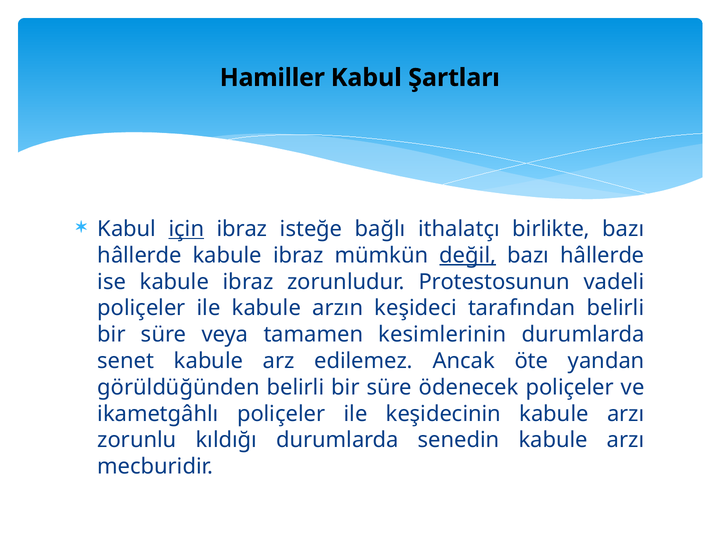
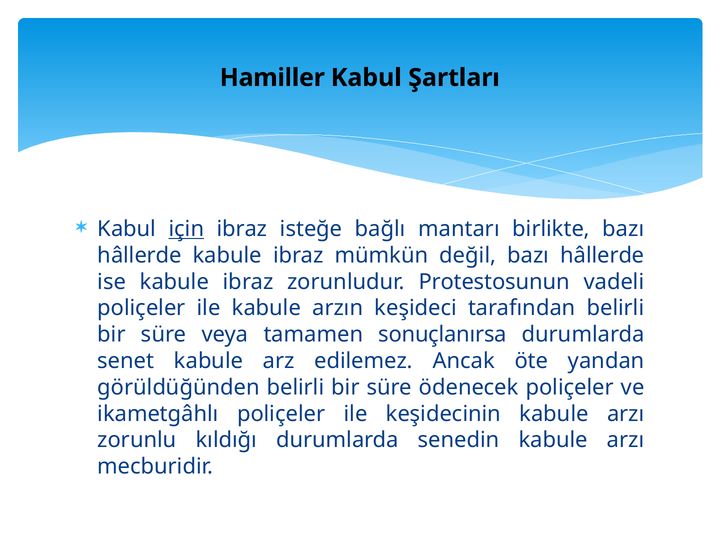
ithalatçı: ithalatçı -> mantarı (459, 229)
değil underline: present -> none (468, 255)
kesimlerinin: kesimlerinin -> sonuçlanırsa (443, 335)
